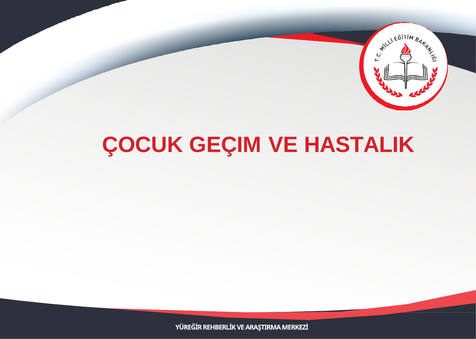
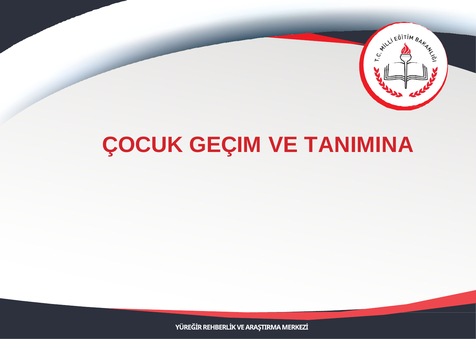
HASTALIK: HASTALIK -> TANIMINA (359, 145)
